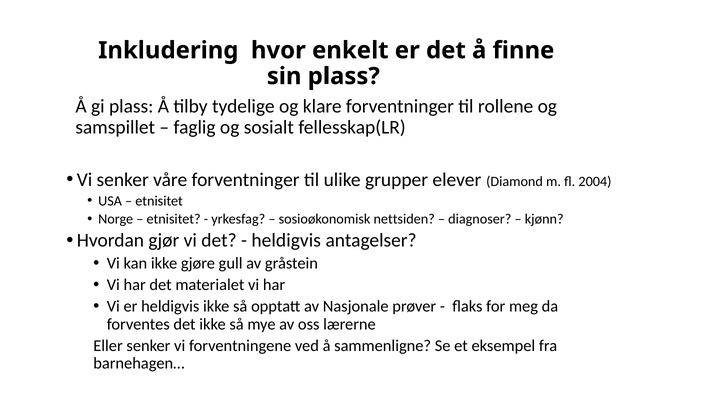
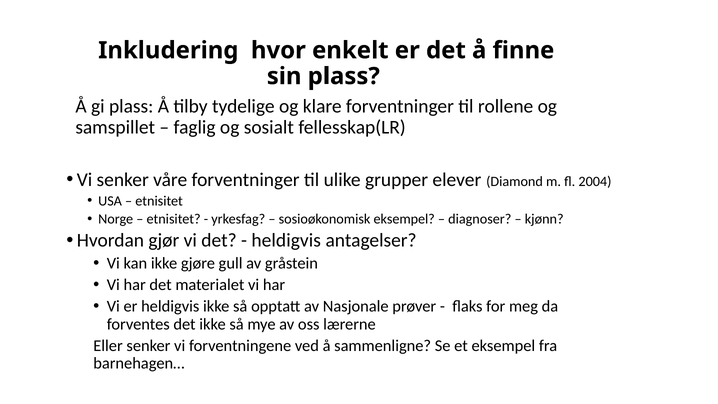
sosioøkonomisk nettsiden: nettsiden -> eksempel (404, 219)
